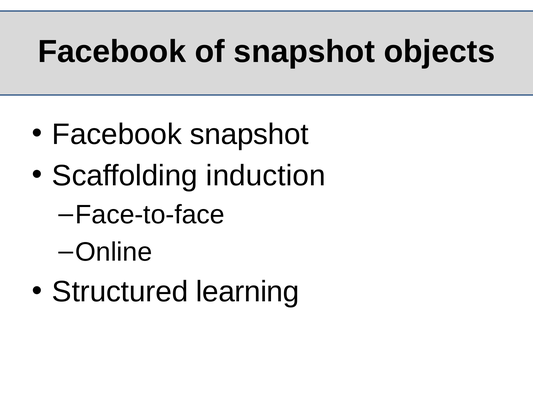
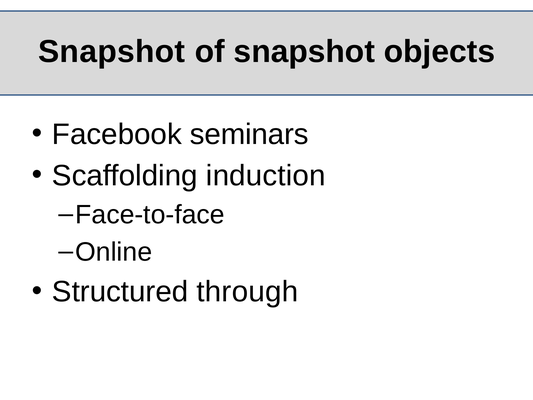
Facebook: Facebook -> Snapshot (112, 52)
Facebook snapshot: snapshot -> seminars (249, 134)
learning: learning -> through (247, 292)
